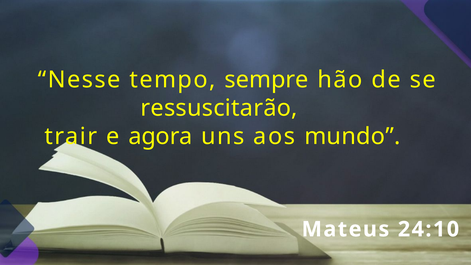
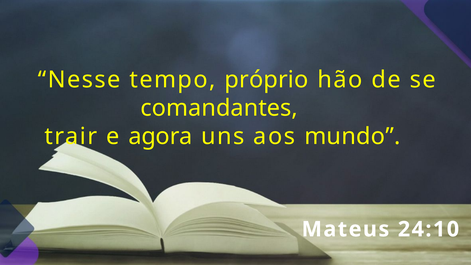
sempre: sempre -> próprio (266, 80)
ressuscitarão: ressuscitarão -> comandantes (219, 108)
